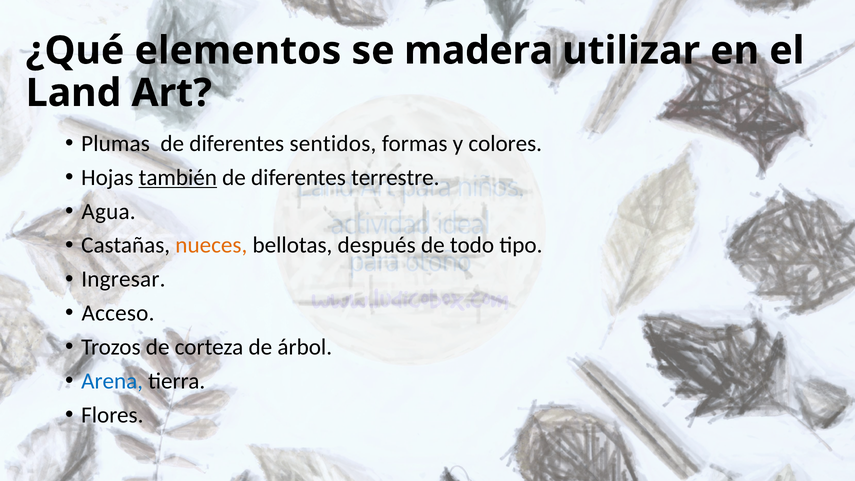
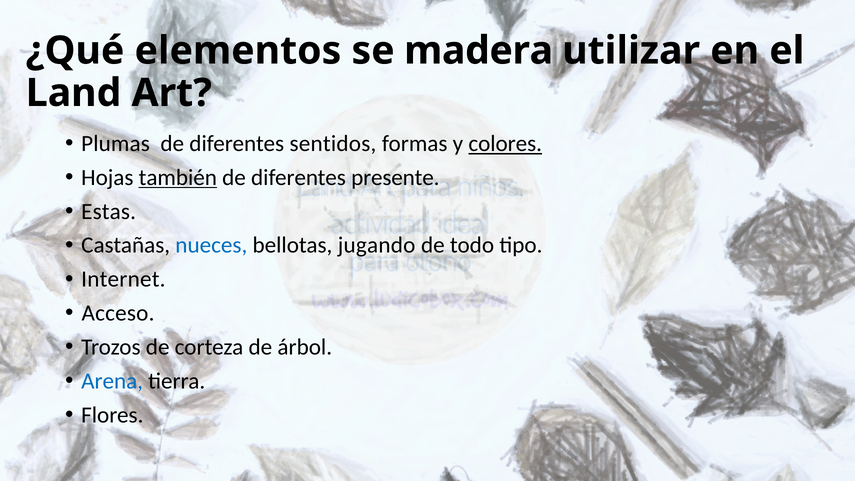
colores underline: none -> present (505, 144)
terrestre: terrestre -> presente (395, 177)
Agua: Agua -> Estas (109, 211)
nueces colour: orange -> blue (211, 245)
después: después -> jugando (377, 245)
Ingresar: Ingresar -> Internet (123, 279)
